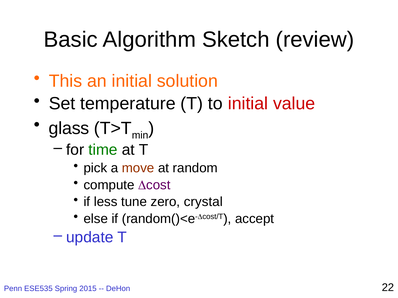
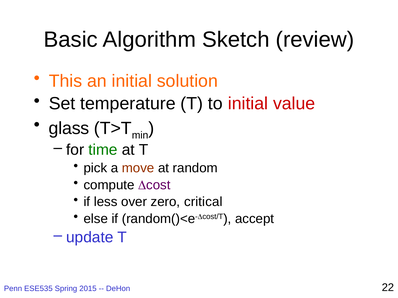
tune: tune -> over (134, 202)
crystal: crystal -> critical (203, 202)
